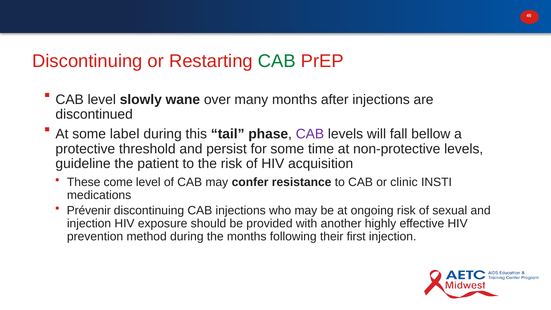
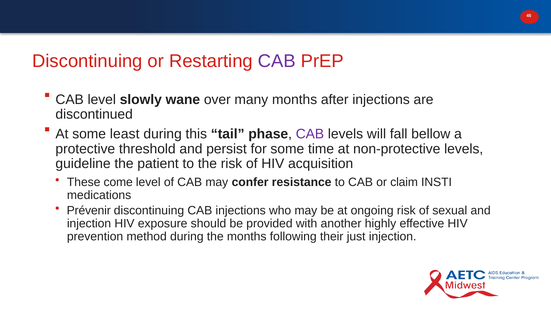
CAB colour: green -> purple (277, 61)
label: label -> least (125, 134)
clinic: clinic -> claim (404, 182)
first: first -> just (356, 236)
